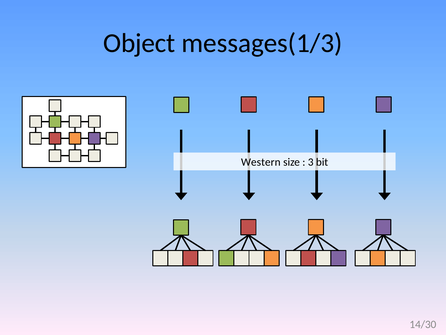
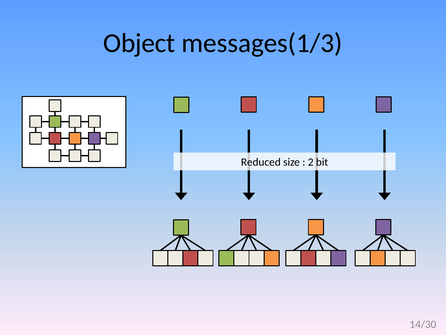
Western: Western -> Reduced (261, 162)
3: 3 -> 2 (311, 162)
